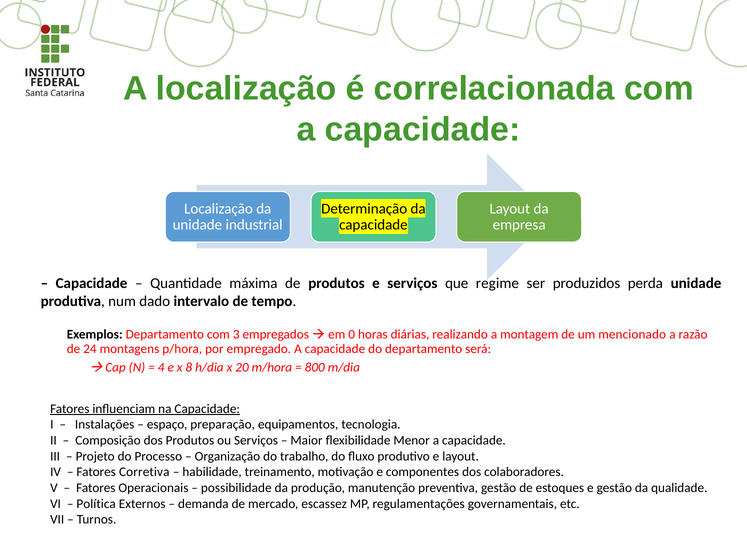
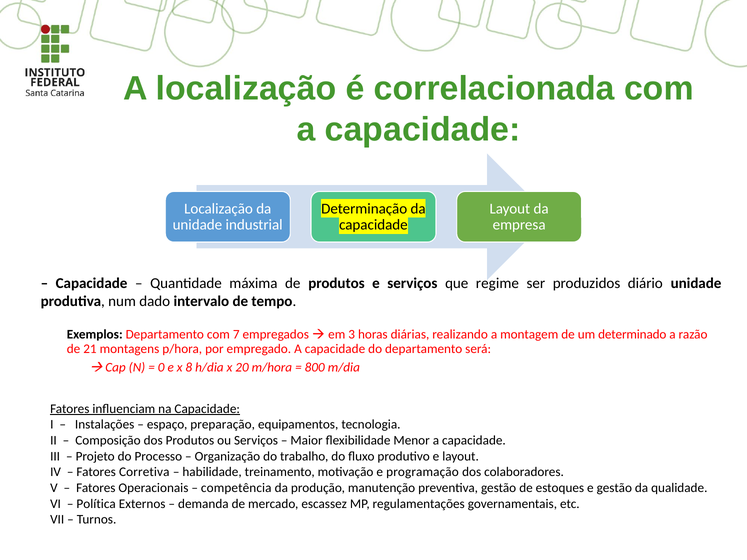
perda: perda -> diário (645, 283)
3: 3 -> 7 (236, 334)
0: 0 -> 3 (352, 334)
mencionado: mencionado -> determinado (632, 334)
24: 24 -> 21 (90, 349)
4: 4 -> 0 (161, 368)
componentes: componentes -> programação (422, 472)
possibilidade: possibilidade -> competência (236, 488)
